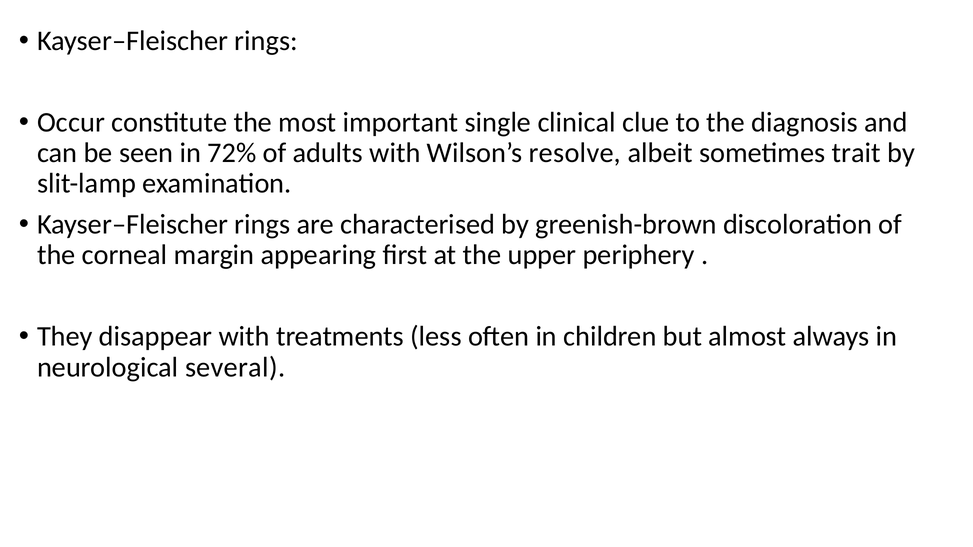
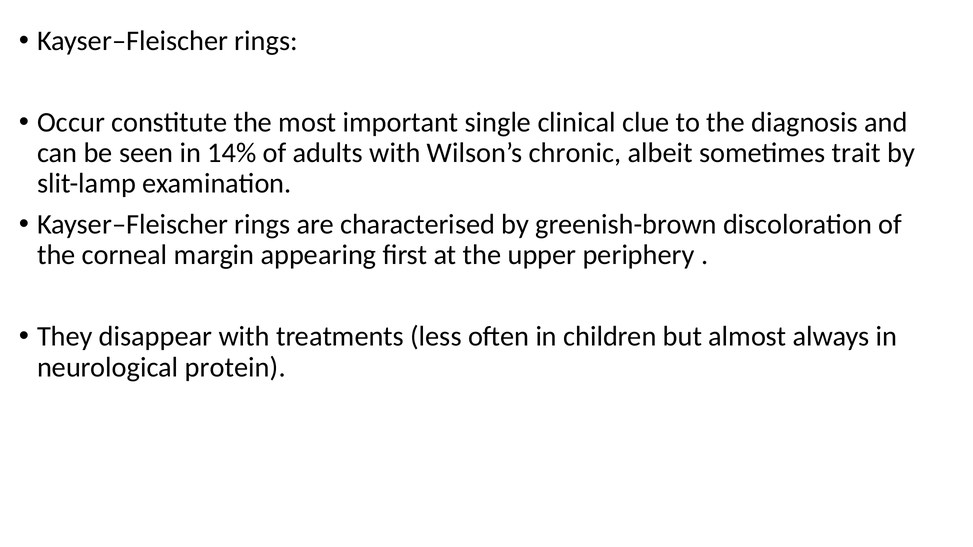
72%: 72% -> 14% (232, 153)
resolve: resolve -> chronic (575, 153)
several: several -> protein (235, 367)
